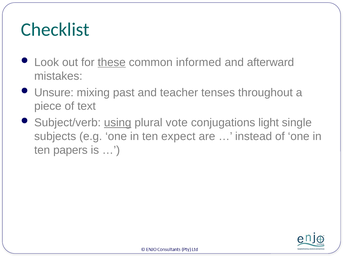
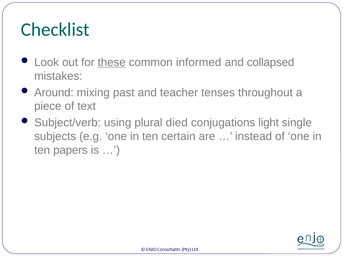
afterward: afterward -> collapsed (271, 62)
Unsure: Unsure -> Around (54, 93)
using underline: present -> none (118, 123)
vote: vote -> died (177, 123)
expect: expect -> certain (178, 137)
